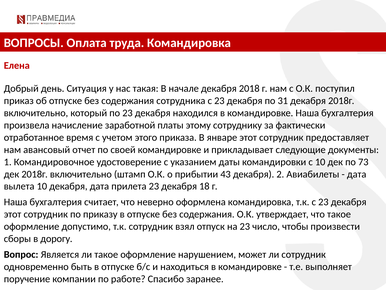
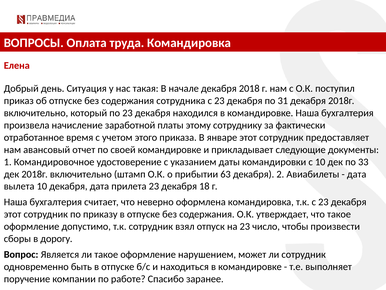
73: 73 -> 33 (363, 162)
43: 43 -> 63 (226, 174)
